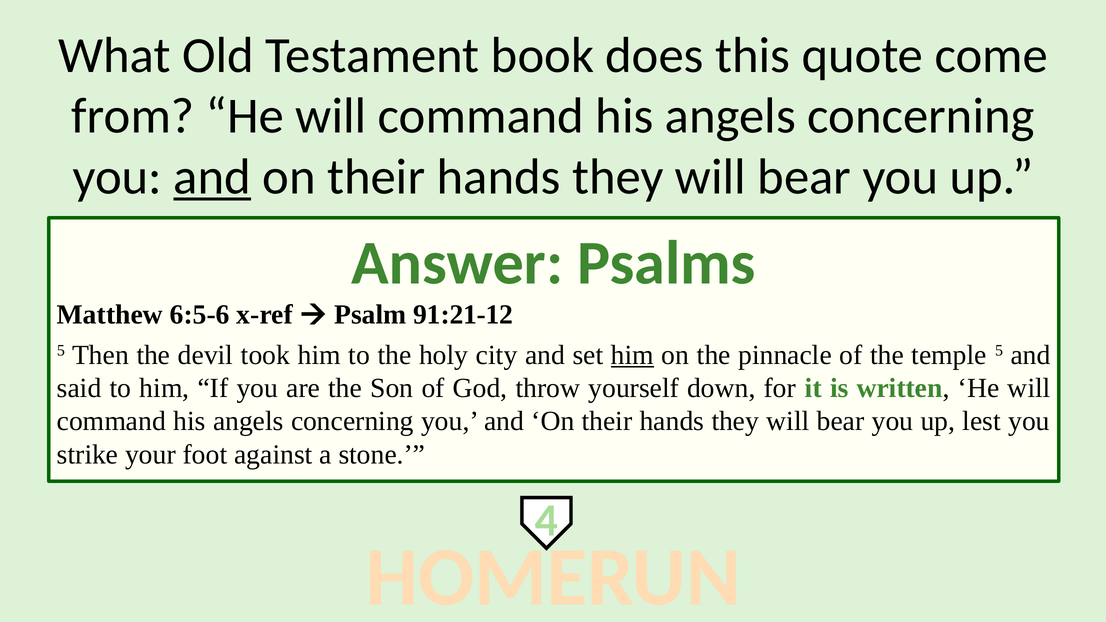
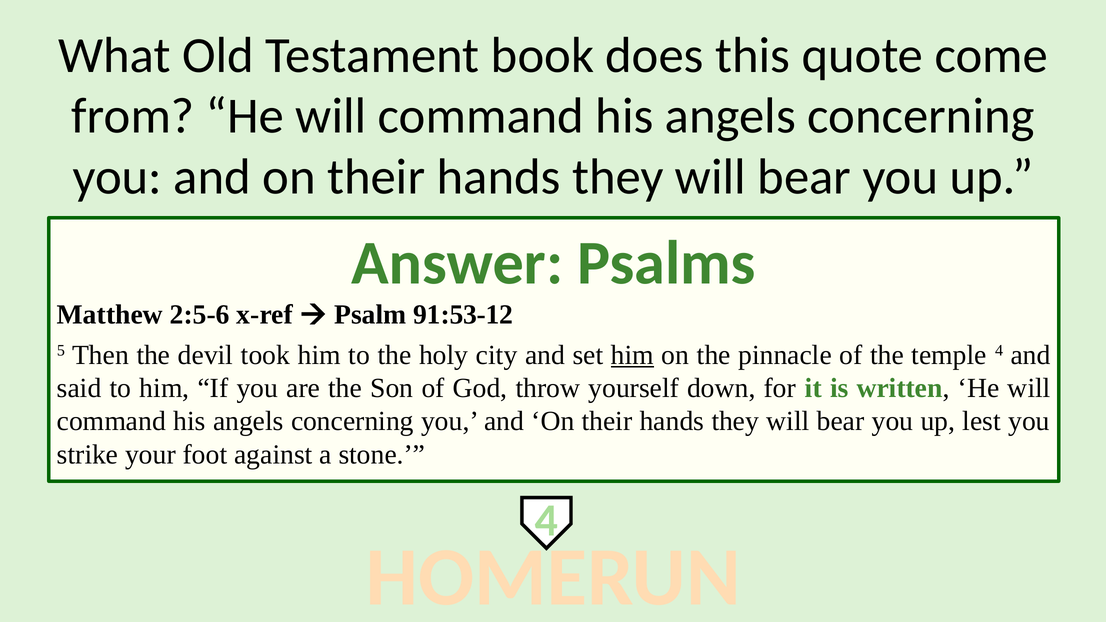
and underline: present -> none (212, 177)
6:5-6: 6:5-6 -> 2:5-6 (200, 315)
91:21-12: 91:21-12 -> 91:53-12 (463, 315)
temple 5: 5 -> 4 (999, 351)
